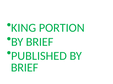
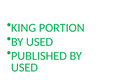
BRIEF: BRIEF -> USED (40, 42)
BRIEF: BRIEF -> USED (25, 68)
